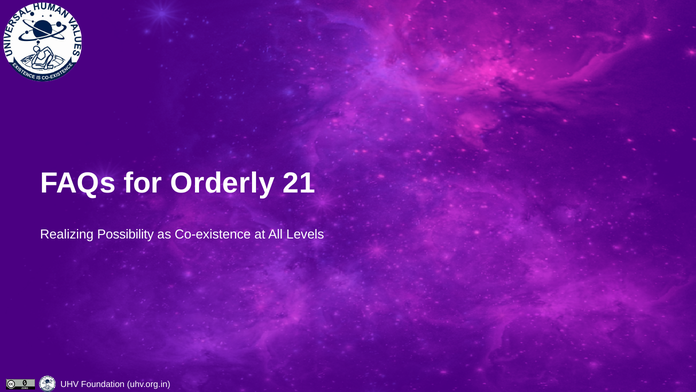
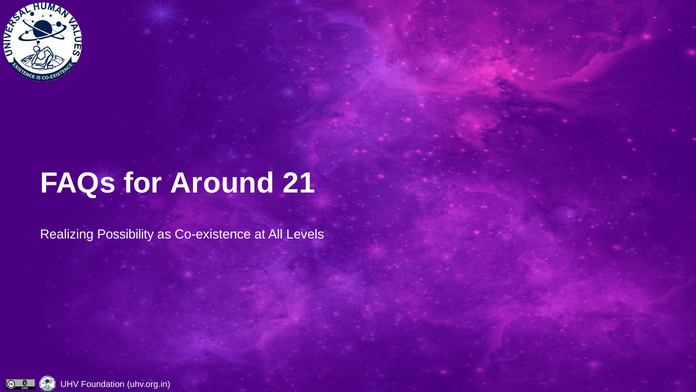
Orderly: Orderly -> Around (222, 183)
